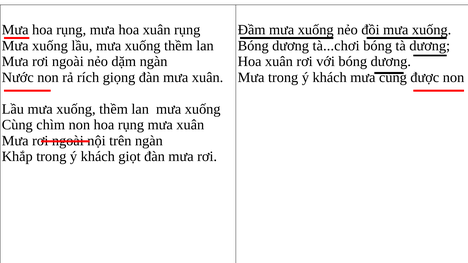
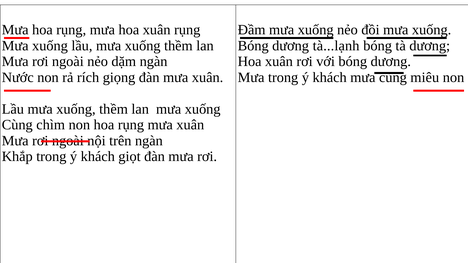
tà...chơi: tà...chơi -> tà...lạnh (336, 46)
được: được -> miêu (425, 77)
